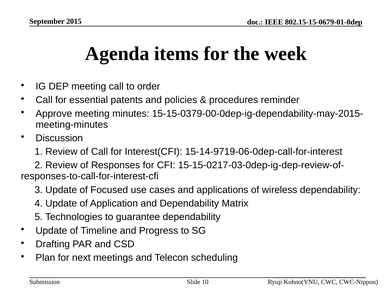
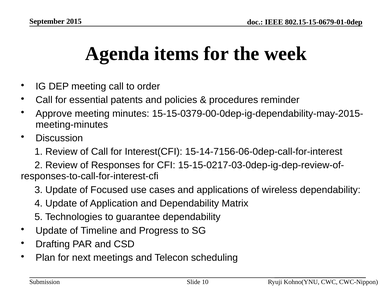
15-14-9719-06-0dep-call-for-interest: 15-14-9719-06-0dep-call-for-interest -> 15-14-7156-06-0dep-call-for-interest (264, 152)
